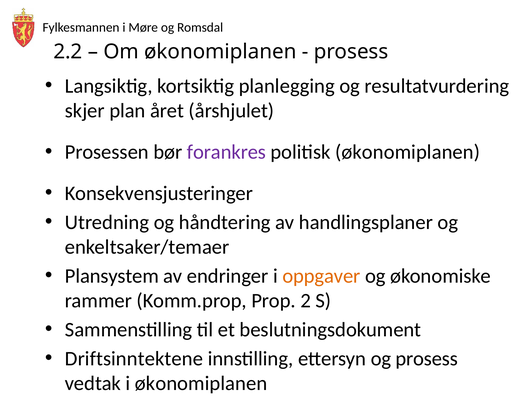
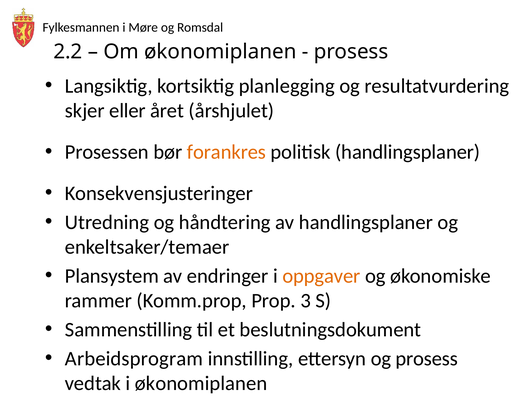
plan: plan -> eller (127, 111)
forankres colour: purple -> orange (226, 152)
politisk økonomiplanen: økonomiplanen -> handlingsplaner (408, 152)
2: 2 -> 3 (306, 301)
Driftsinntektene: Driftsinntektene -> Arbeidsprogram (134, 359)
